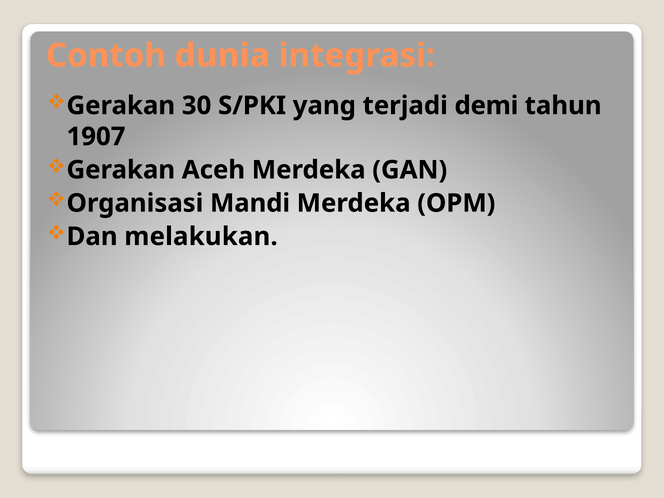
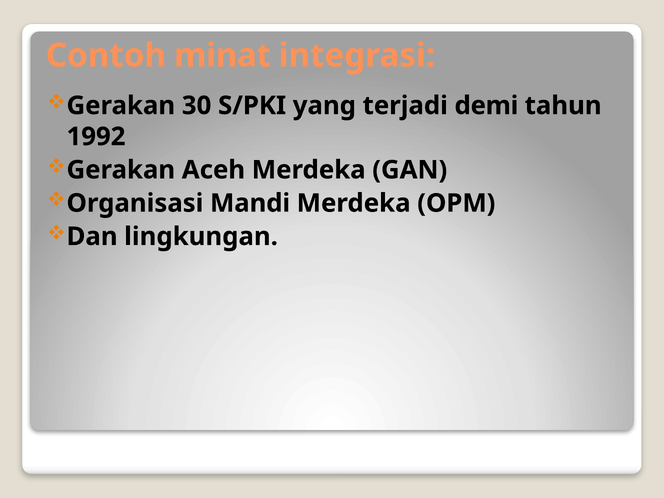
dunia: dunia -> minat (222, 56)
1907: 1907 -> 1992 (96, 137)
melakukan: melakukan -> lingkungan (201, 237)
